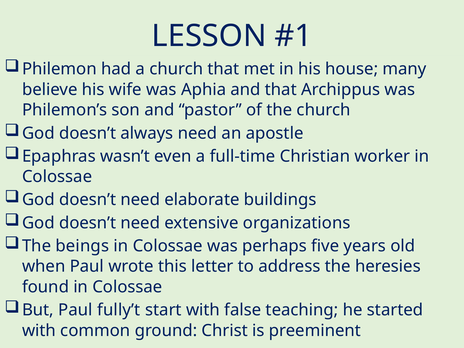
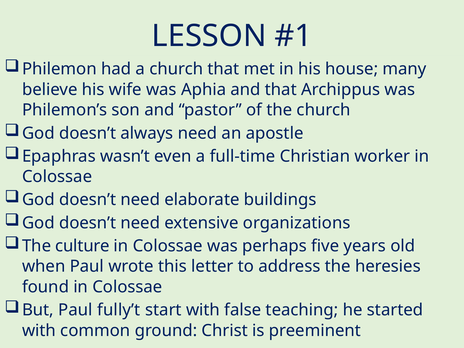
beings: beings -> culture (82, 246)
